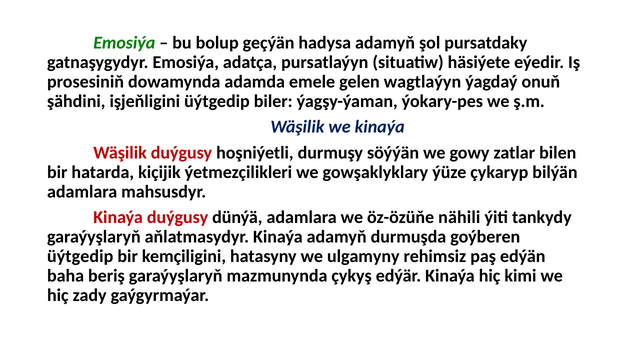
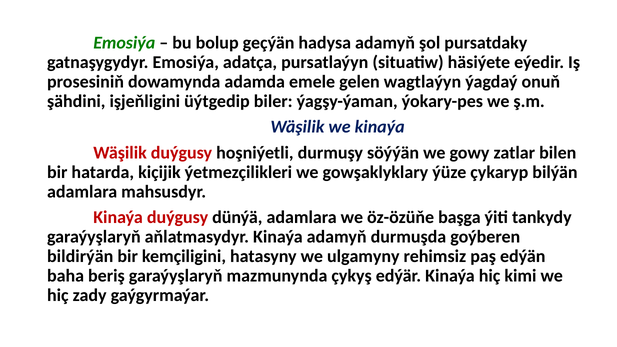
nähili: nähili -> başga (459, 218)
üýtgedip: üýtgedip -> bildirýän (80, 256)
